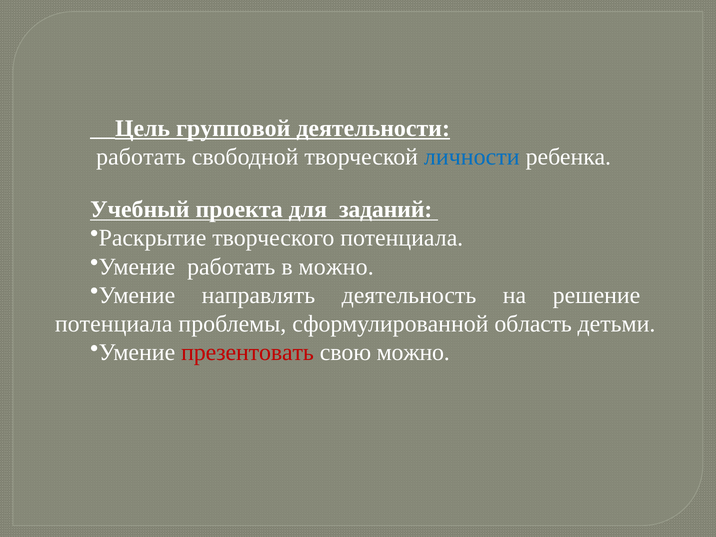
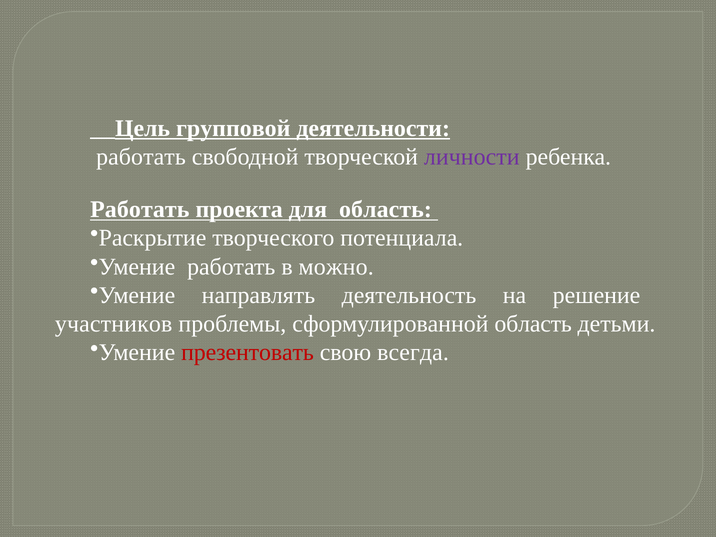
личности colour: blue -> purple (472, 157)
Учебный: Учебный -> Работать (140, 209)
для заданий: заданий -> область (385, 209)
потенциала: потенциала -> участников (114, 324)
свою можно: можно -> всегда (413, 353)
